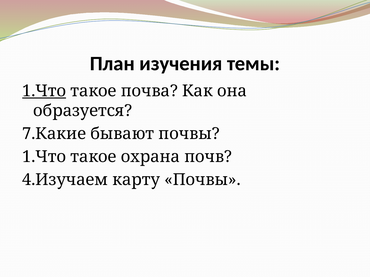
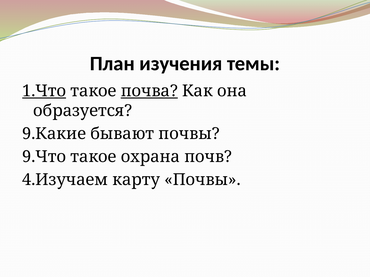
почва underline: none -> present (149, 91)
7.Какие: 7.Какие -> 9.Какие (54, 134)
1.Что: 1.Что -> 9.Что (44, 157)
